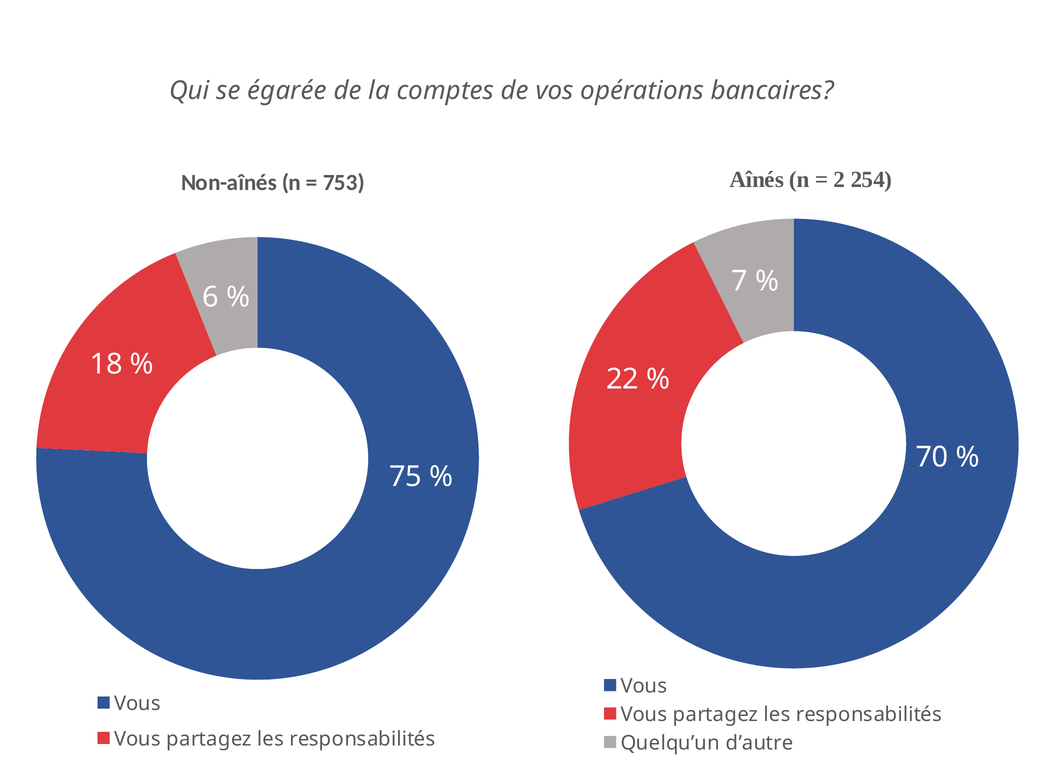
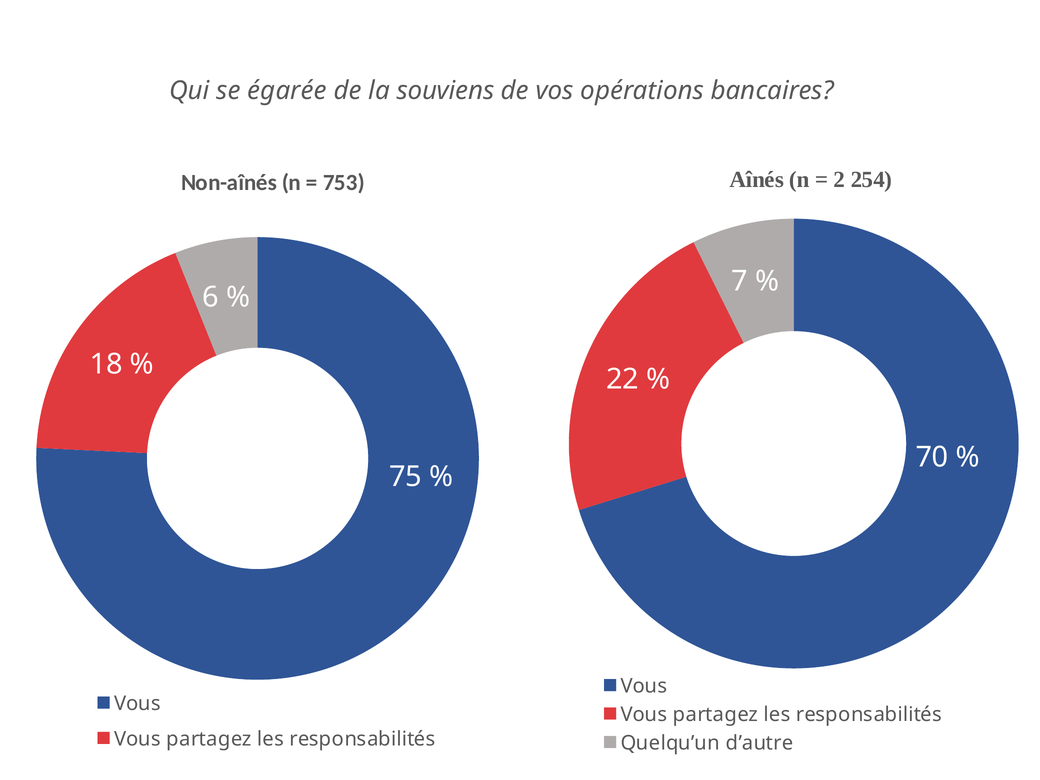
comptes: comptes -> souviens (445, 90)
